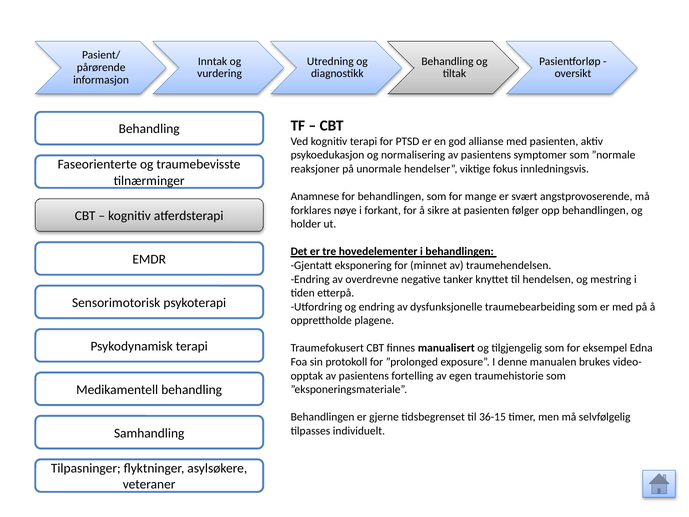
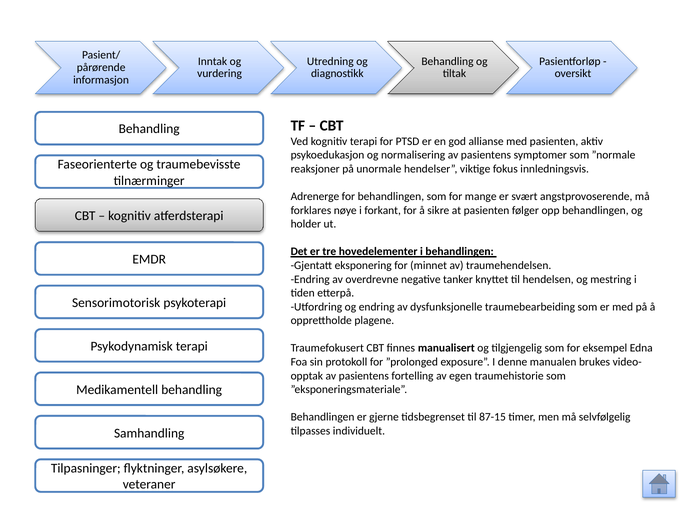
Anamnese: Anamnese -> Adrenerge (315, 196)
36-15: 36-15 -> 87-15 (492, 417)
